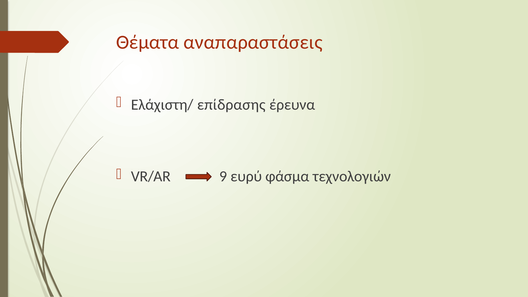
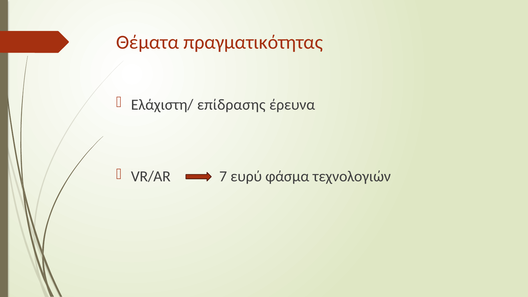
αναπαραστάσεις: αναπαραστάσεις -> πραγματικότητας (253, 42)
9: 9 -> 7 (223, 177)
